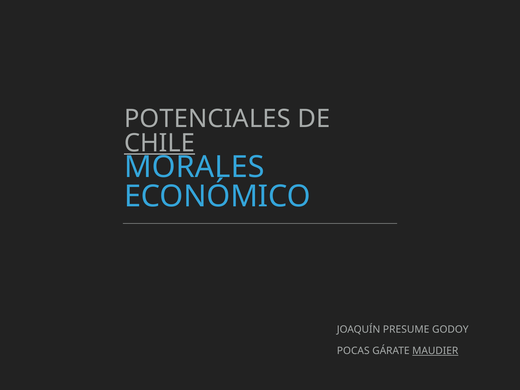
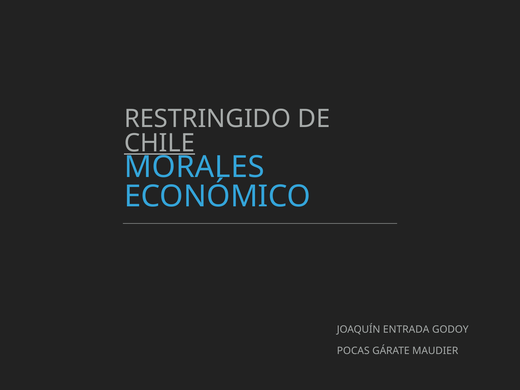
POTENCIALES: POTENCIALES -> RESTRINGIDO (208, 119)
PRESUME: PRESUME -> ENTRADA (406, 329)
MAUDIER underline: present -> none (435, 351)
